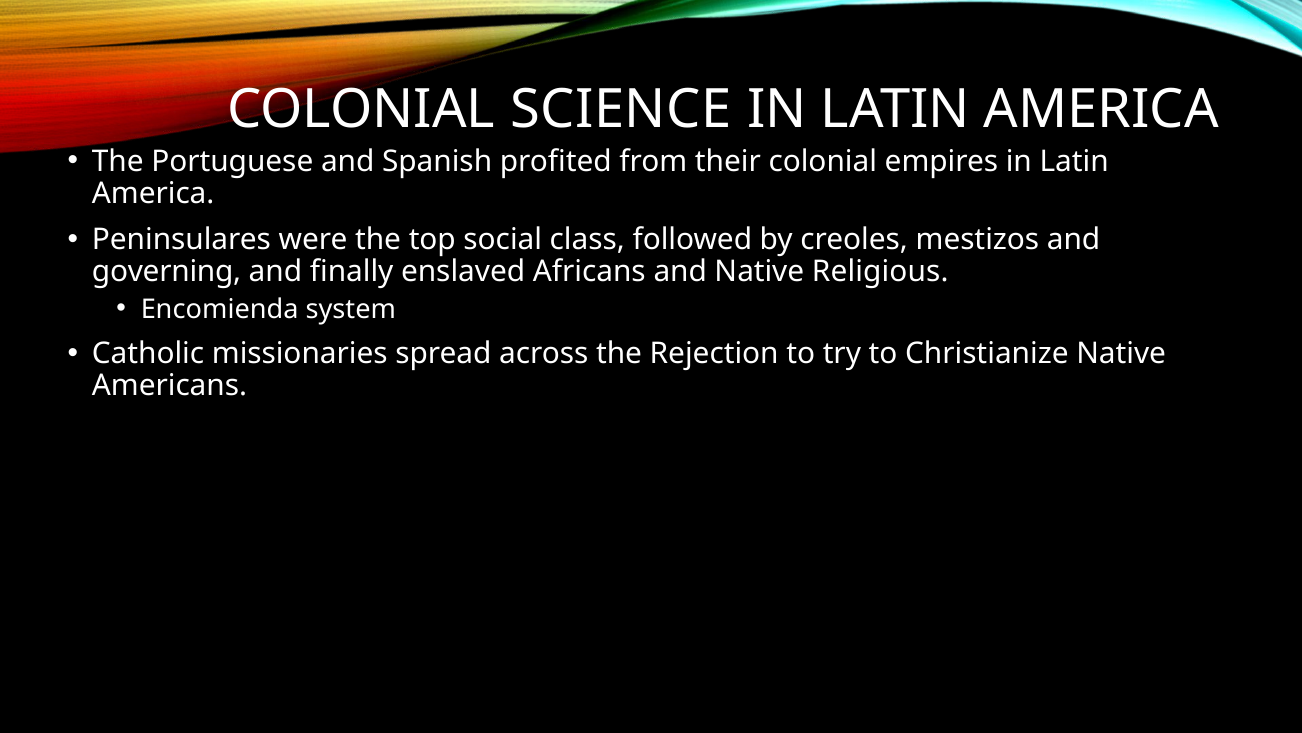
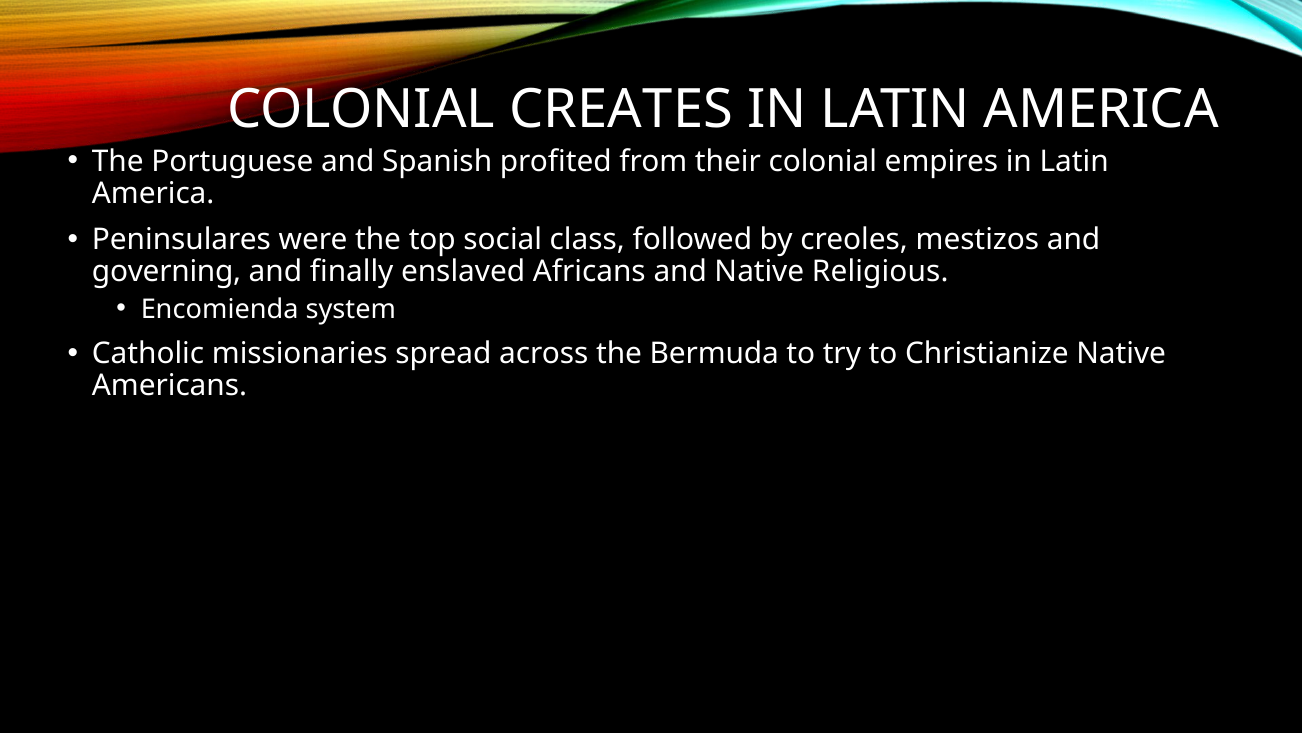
SCIENCE: SCIENCE -> CREATES (621, 109)
Rejection: Rejection -> Bermuda (714, 353)
